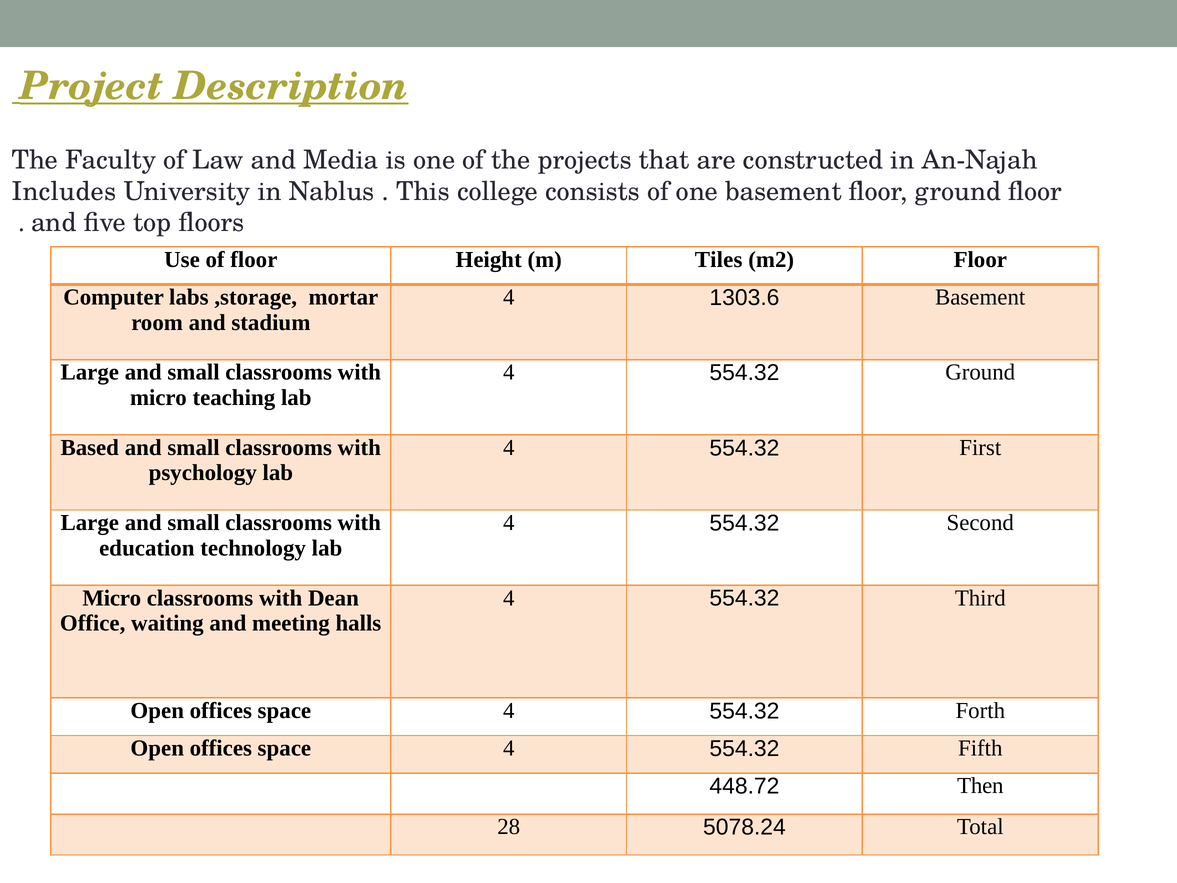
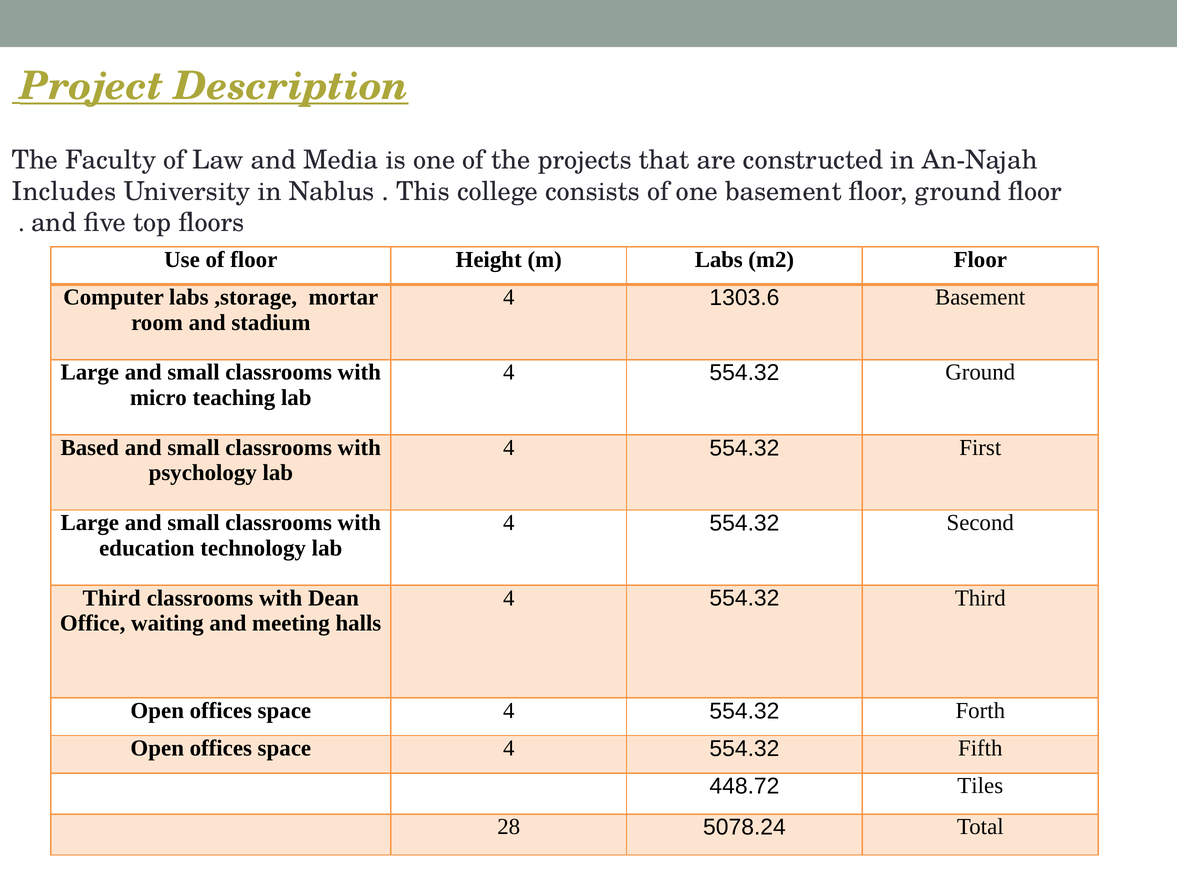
m Tiles: Tiles -> Labs (719, 260)
Micro: Micro -> Third (112, 598)
Then: Then -> Tiles (980, 786)
